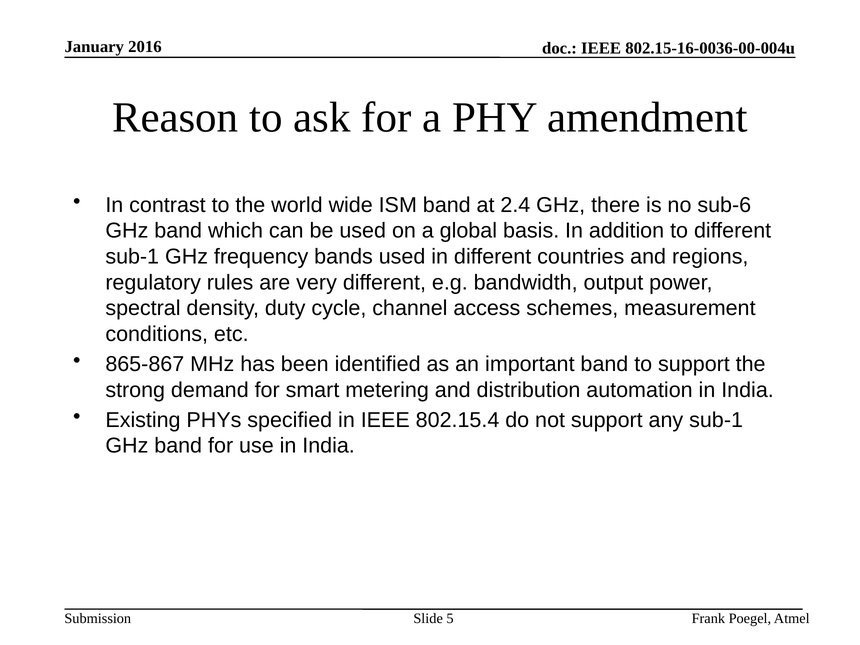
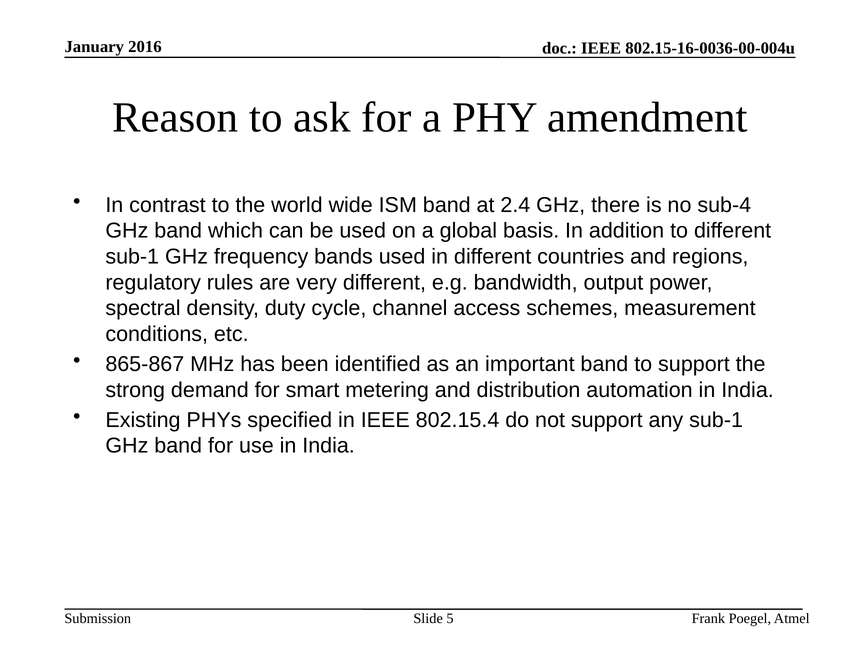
sub-6: sub-6 -> sub-4 (724, 205)
